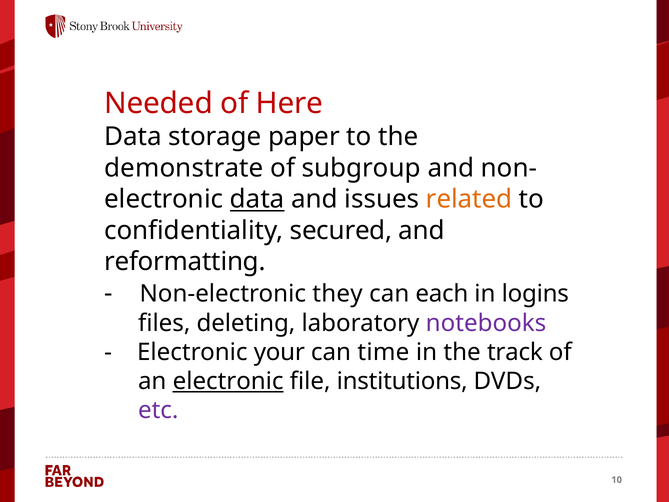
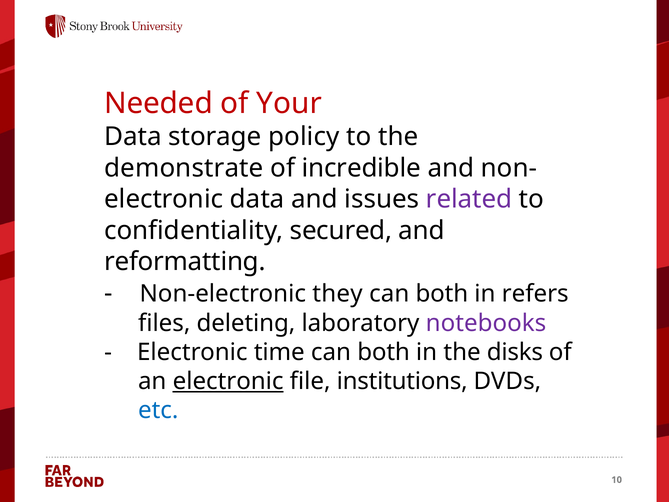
Here: Here -> Your (289, 104)
paper: paper -> policy (304, 137)
subgroup: subgroup -> incredible (361, 168)
data underline: present -> none (257, 199)
related colour: orange -> purple (469, 199)
each: each -> both (442, 294)
logins: logins -> refers (535, 294)
your: your -> time (279, 352)
time: time -> both (384, 352)
track: track -> disks (515, 352)
etc colour: purple -> blue (158, 410)
